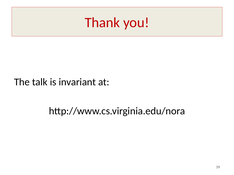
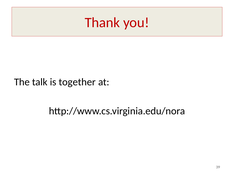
invariant: invariant -> together (77, 82)
